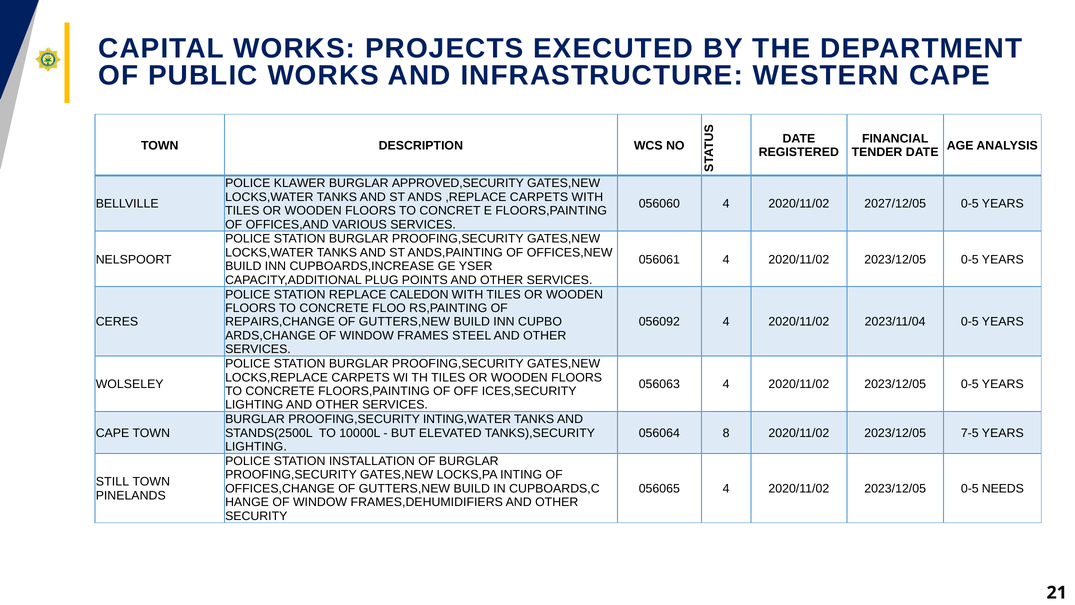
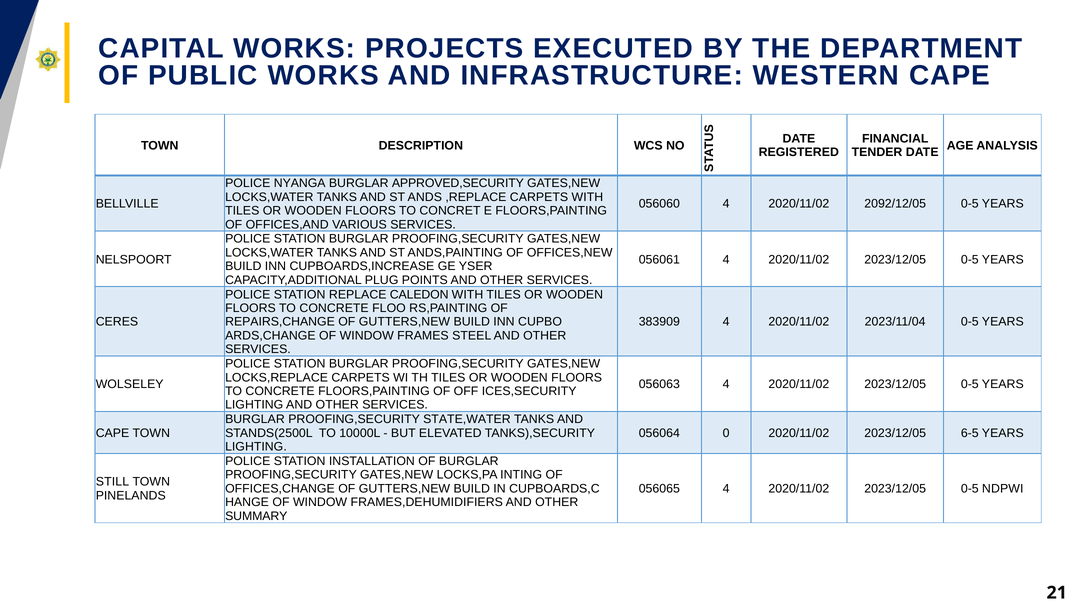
KLAWER: KLAWER -> NYANGA (300, 183)
2027/12/05: 2027/12/05 -> 2092/12/05 (895, 204)
056092: 056092 -> 383909 (659, 322)
INTING,WATER: INTING,WATER -> STATE,WATER (467, 419)
8: 8 -> 0 (726, 433)
7-5: 7-5 -> 6-5 (970, 433)
NEEDS: NEEDS -> NDPWI (1003, 488)
SECURITY: SECURITY -> SUMMARY (256, 516)
